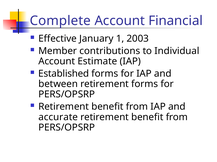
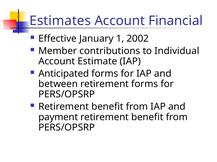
Complete: Complete -> Estimates (60, 21)
2003: 2003 -> 2002 (138, 39)
Established: Established -> Anticipated (64, 74)
accurate: accurate -> payment (58, 118)
